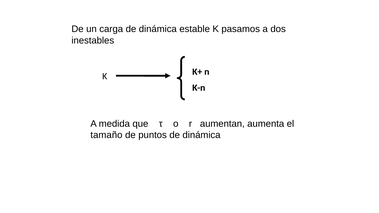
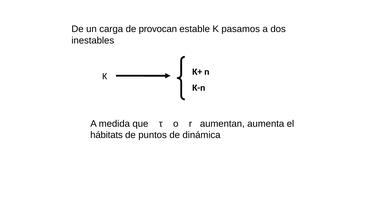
dinámica: dinámica -> provocan (158, 29)
tamaño: tamaño -> hábitats (107, 135)
